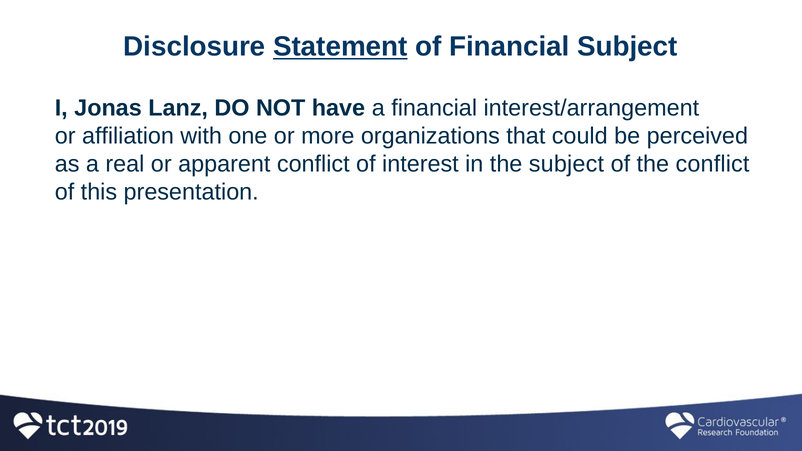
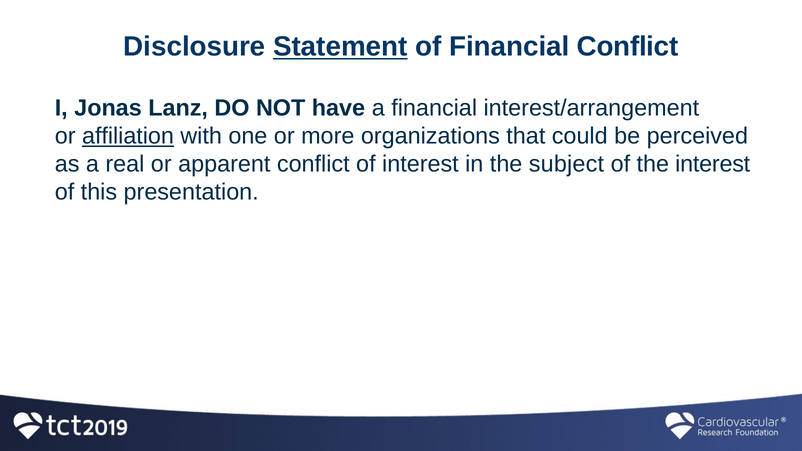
Financial Subject: Subject -> Conflict (628, 47)
affiliation underline: none -> present (128, 136)
the conflict: conflict -> interest (713, 164)
